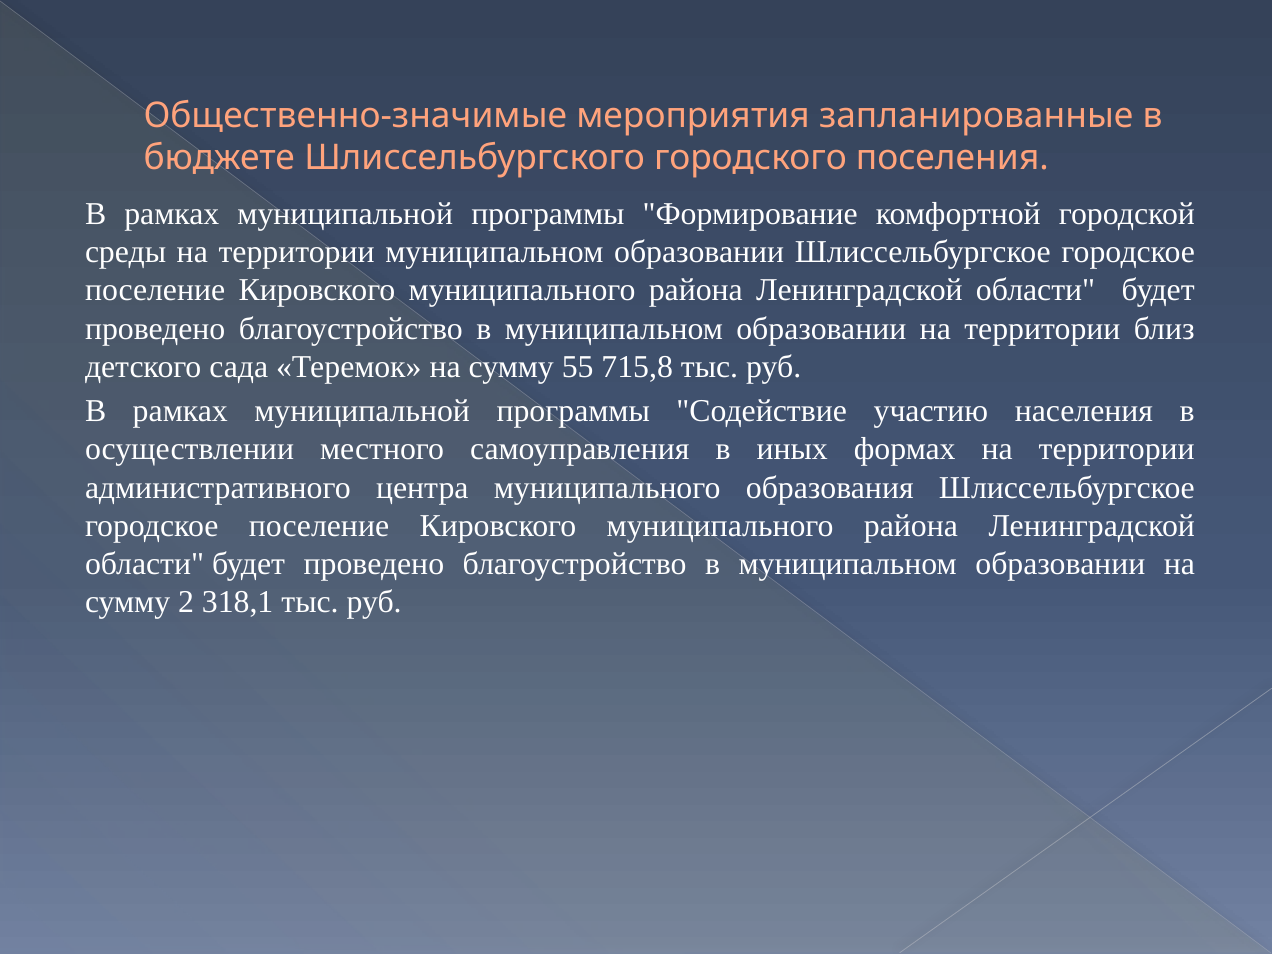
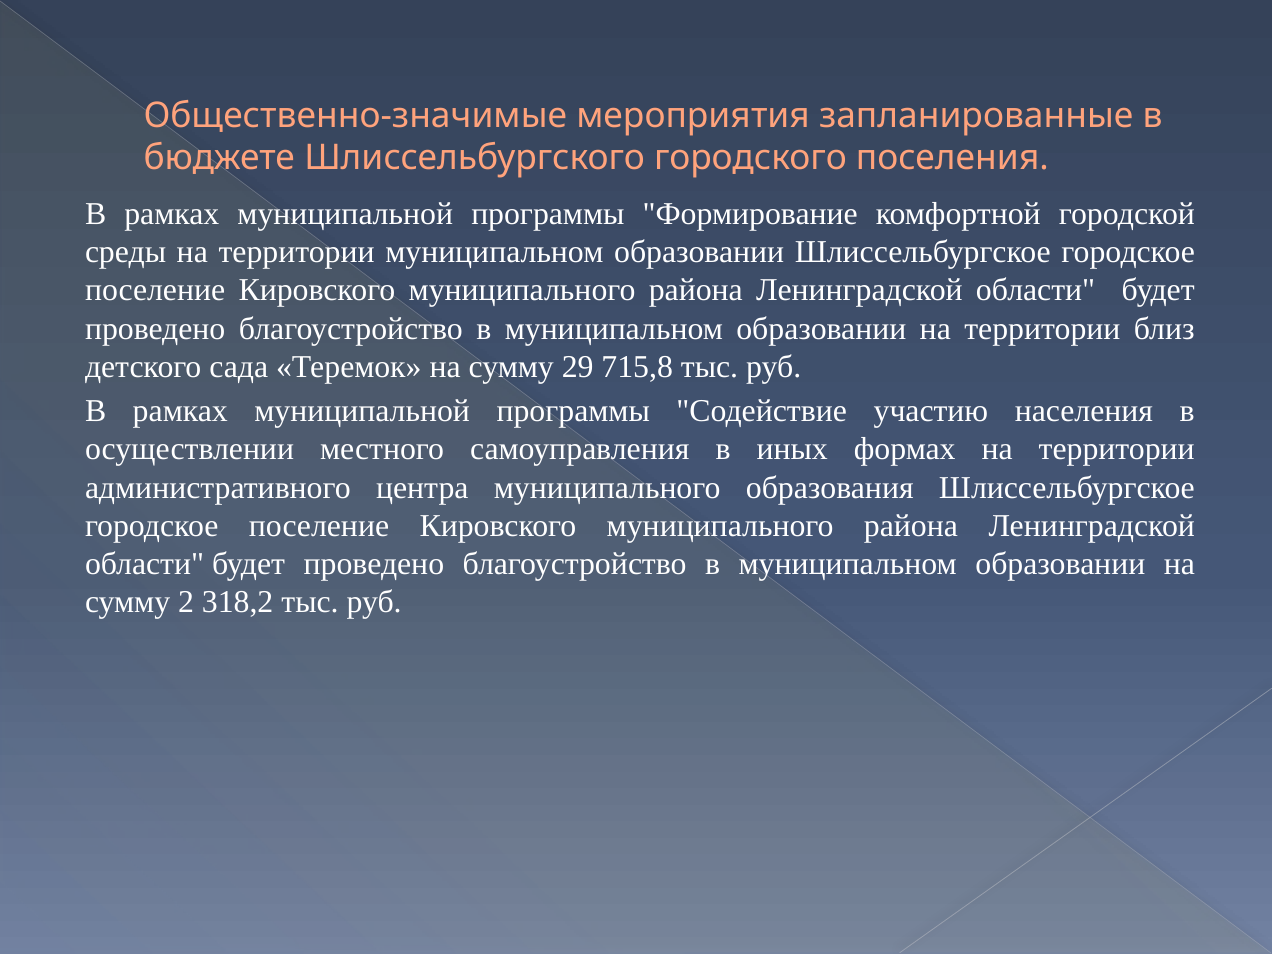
55: 55 -> 29 (578, 367)
318,1: 318,1 -> 318,2 (238, 602)
